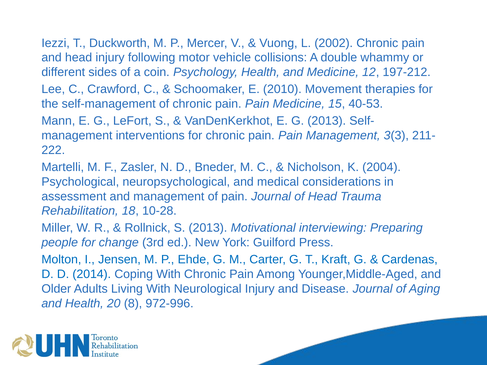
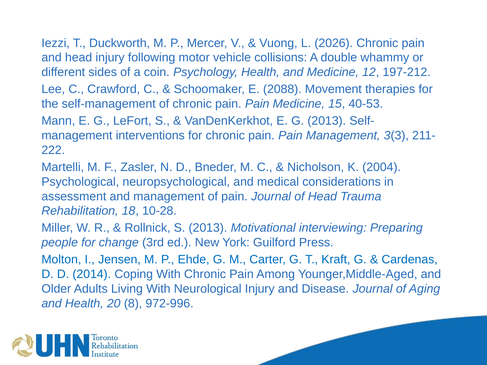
2002: 2002 -> 2026 (334, 43)
2010: 2010 -> 2088 (282, 89)
